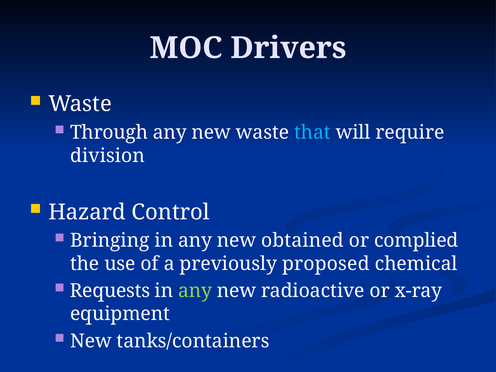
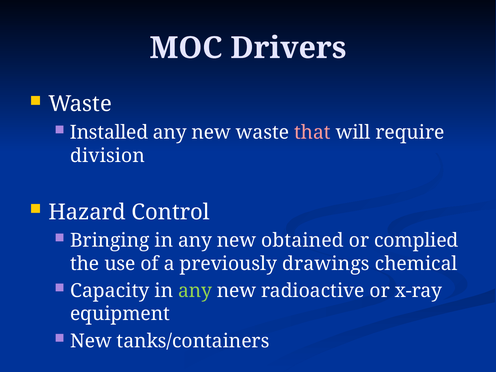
Through: Through -> Installed (109, 133)
that colour: light blue -> pink (312, 133)
proposed: proposed -> drawings (326, 264)
Requests: Requests -> Capacity (110, 291)
